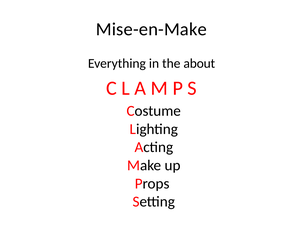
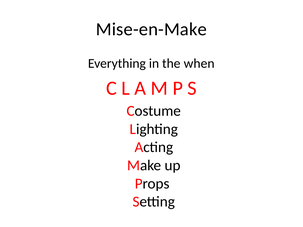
about: about -> when (199, 64)
